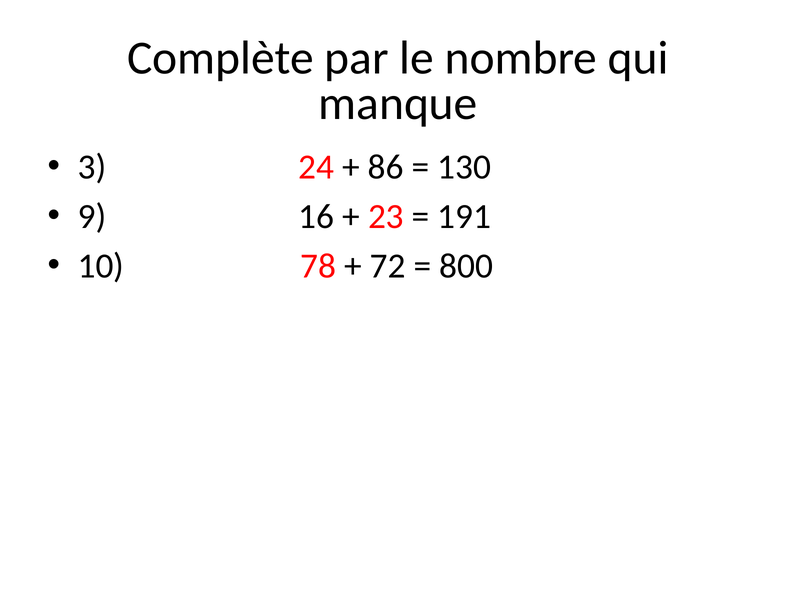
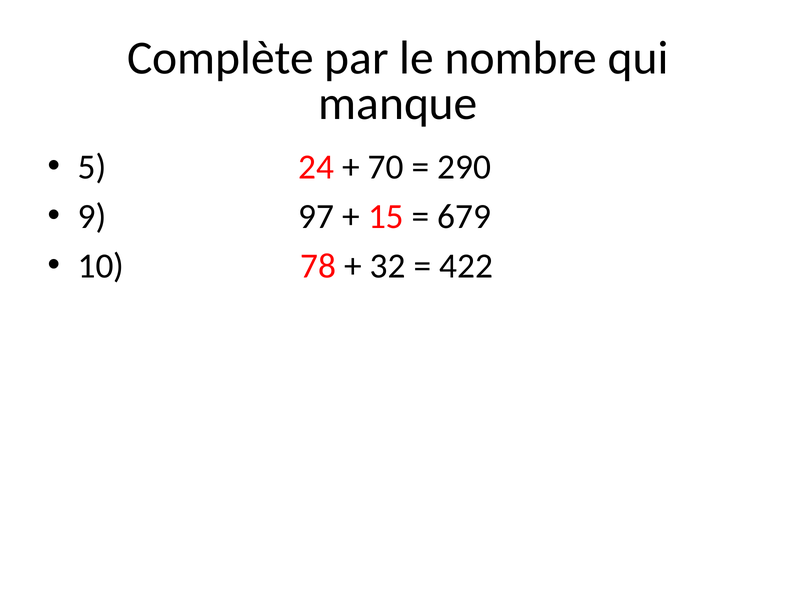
3: 3 -> 5 (92, 167)
86: 86 -> 70 (386, 167)
130: 130 -> 290 (464, 167)
16: 16 -> 97 (316, 217)
23: 23 -> 15 (386, 217)
191: 191 -> 679 (464, 217)
72: 72 -> 32 (388, 266)
800: 800 -> 422 (466, 266)
